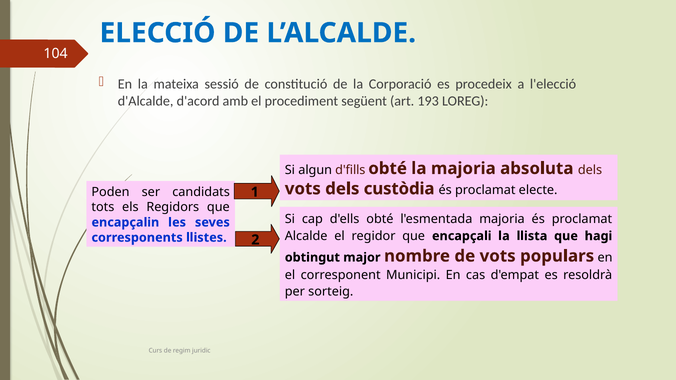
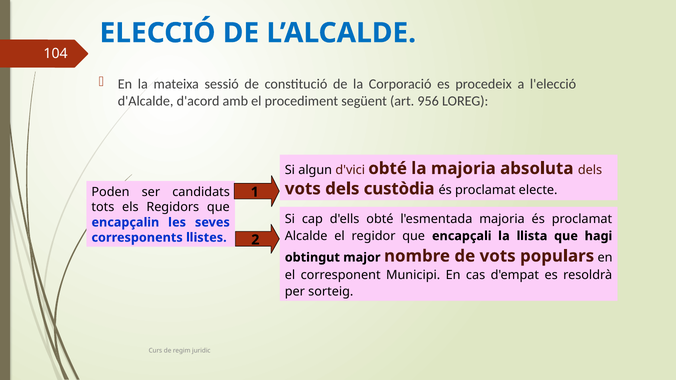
193: 193 -> 956 (428, 101)
d'fills: d'fills -> d'vici (350, 170)
